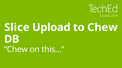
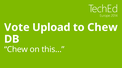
Slice: Slice -> Vote (17, 28)
